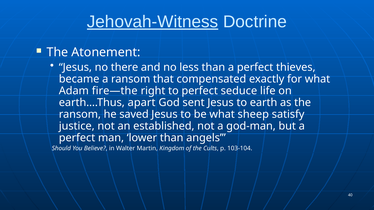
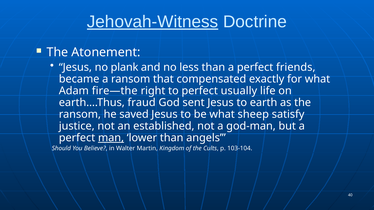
there: there -> plank (125, 67)
thieves: thieves -> friends (296, 67)
seduce: seduce -> usually (239, 91)
apart: apart -> fraud (142, 103)
man underline: none -> present (111, 138)
